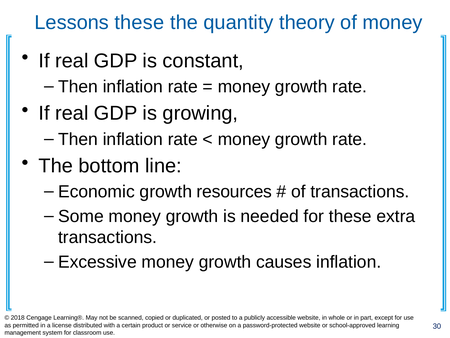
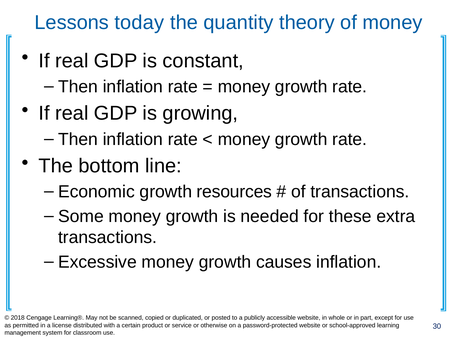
Lessons these: these -> today (139, 23)
